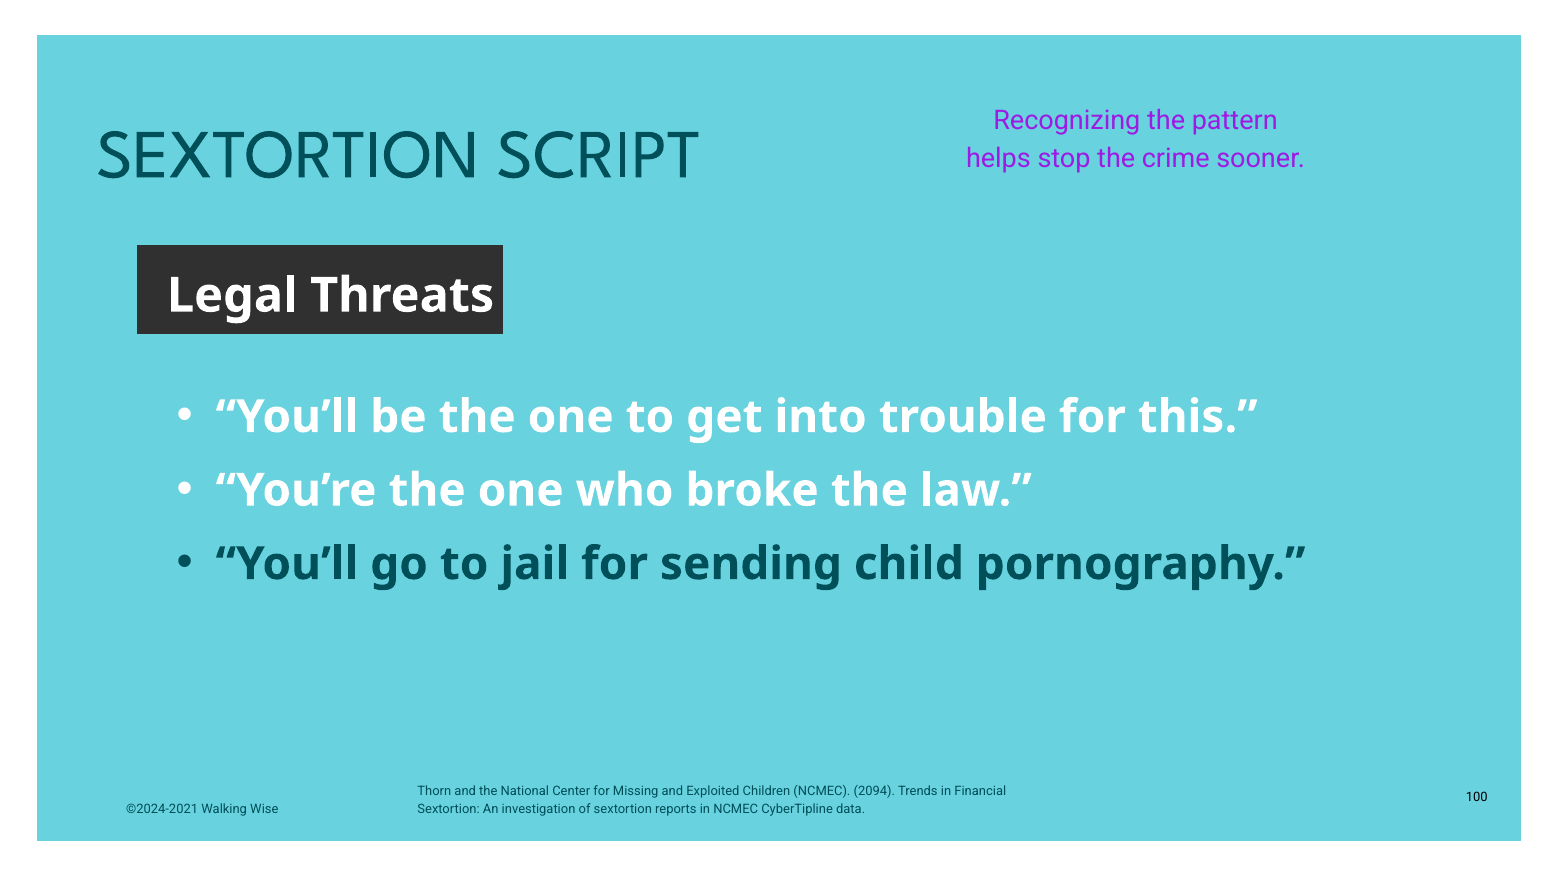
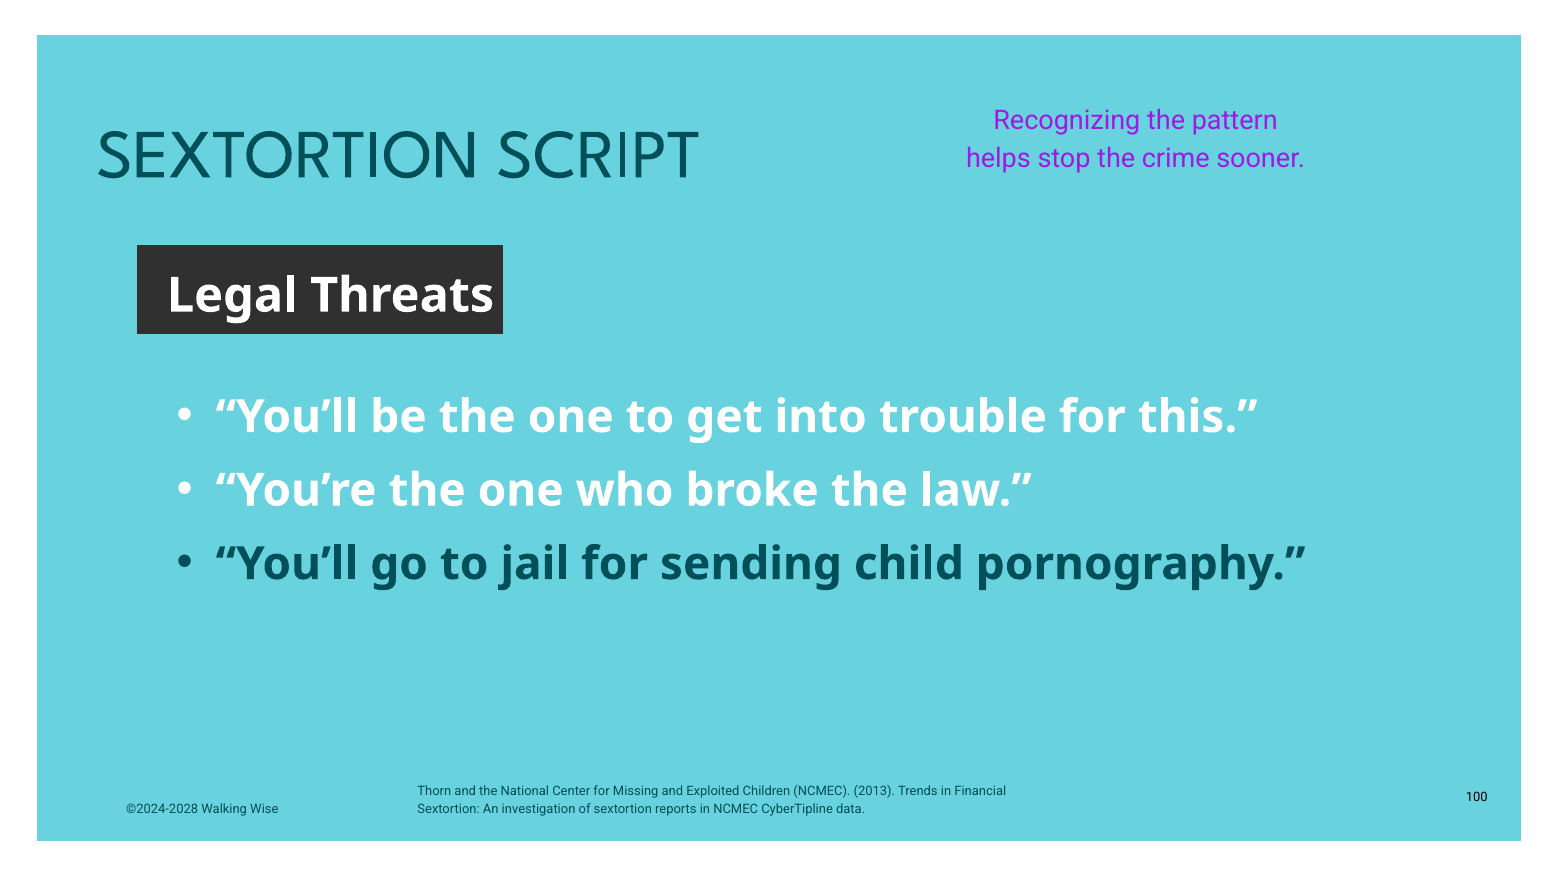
2094: 2094 -> 2013 (874, 792)
©2024-2021: ©2024-2021 -> ©2024-2028 (162, 810)
